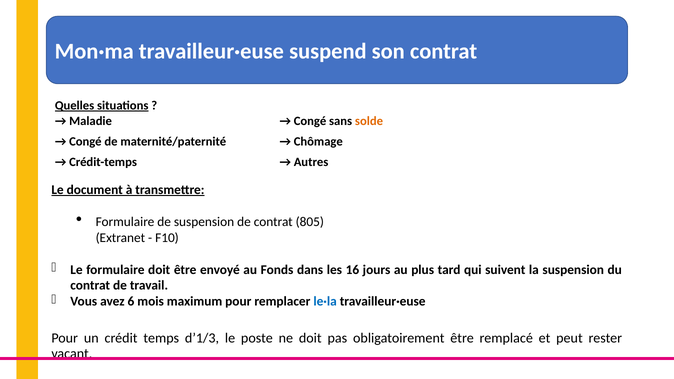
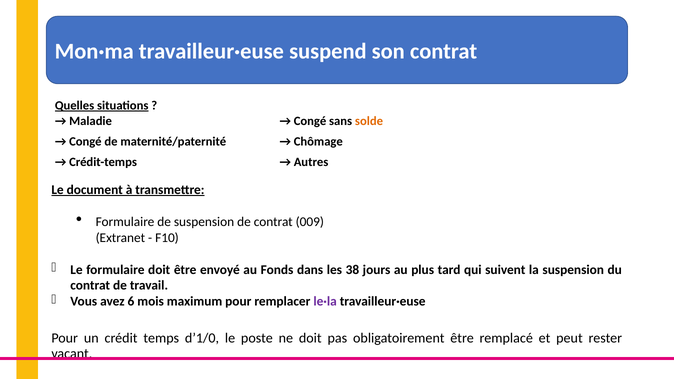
805: 805 -> 009 (310, 222)
16: 16 -> 38 (352, 270)
le·la colour: blue -> purple (325, 302)
d’1/3: d’1/3 -> d’1/0 (202, 338)
